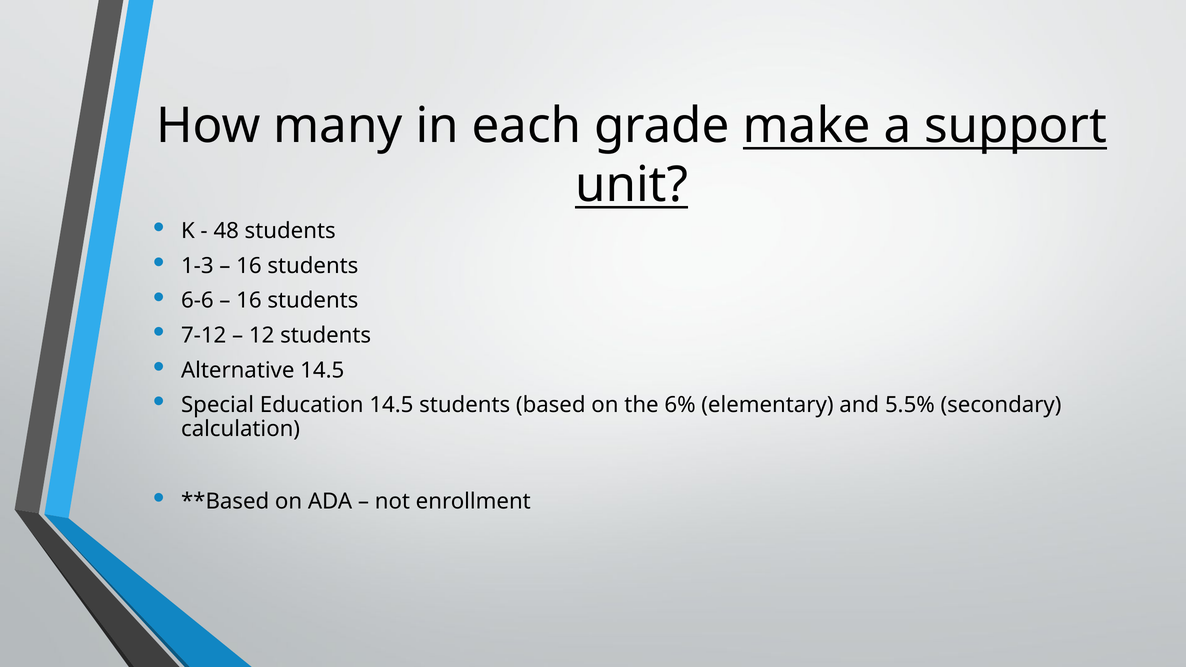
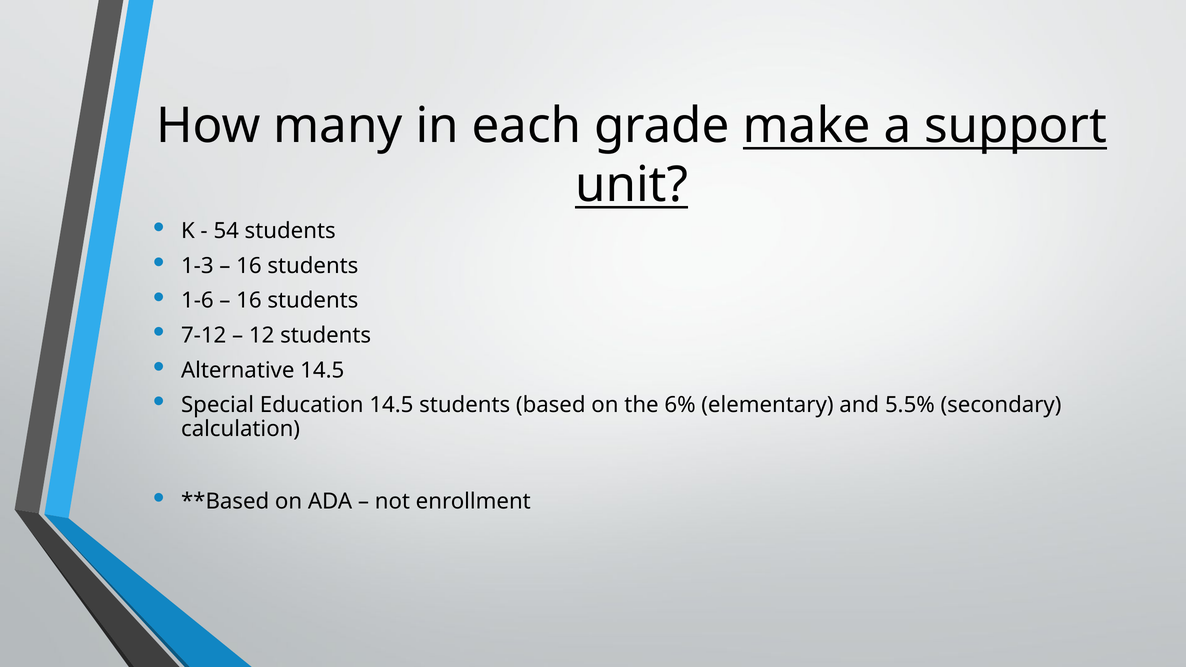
48: 48 -> 54 (226, 231)
6-6: 6-6 -> 1-6 (197, 301)
